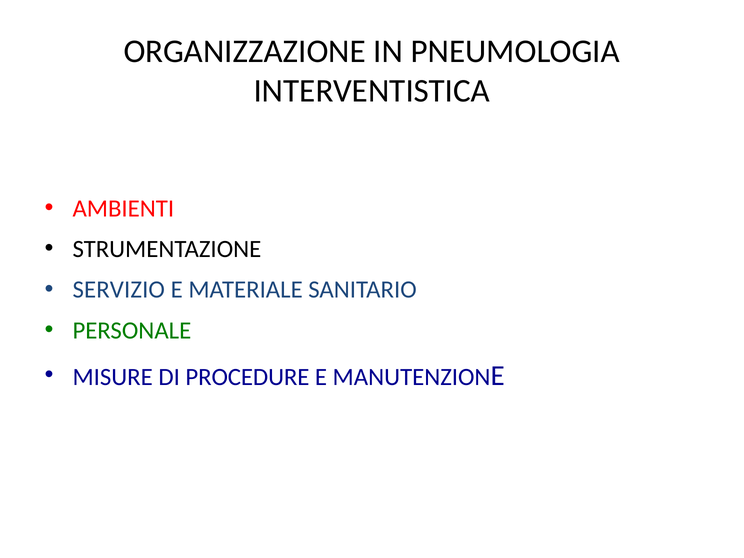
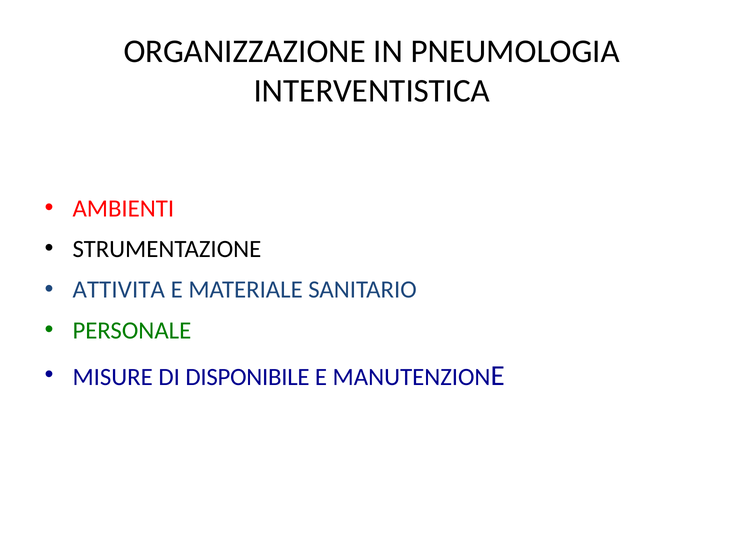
SERVIZIO: SERVIZIO -> ATTIVITA (119, 290)
PROCEDURE: PROCEDURE -> DISPONIBILE (248, 377)
